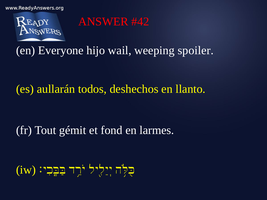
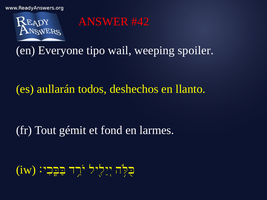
hijo: hijo -> tipo (96, 50)
